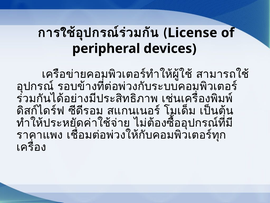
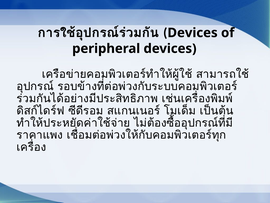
License: License -> Devices (192, 33)
